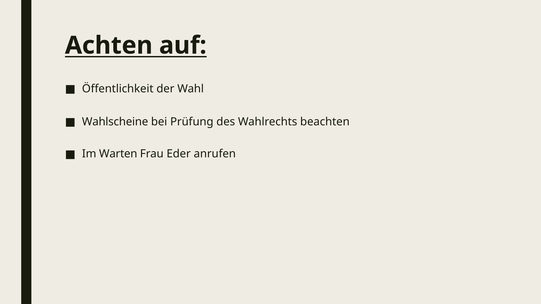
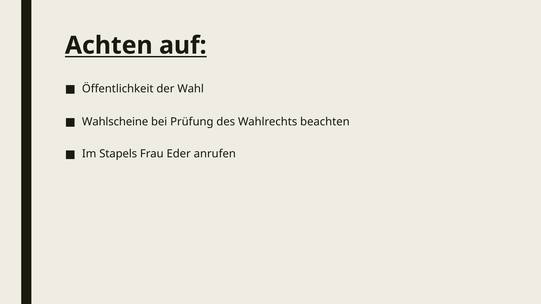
Warten: Warten -> Stapels (118, 154)
